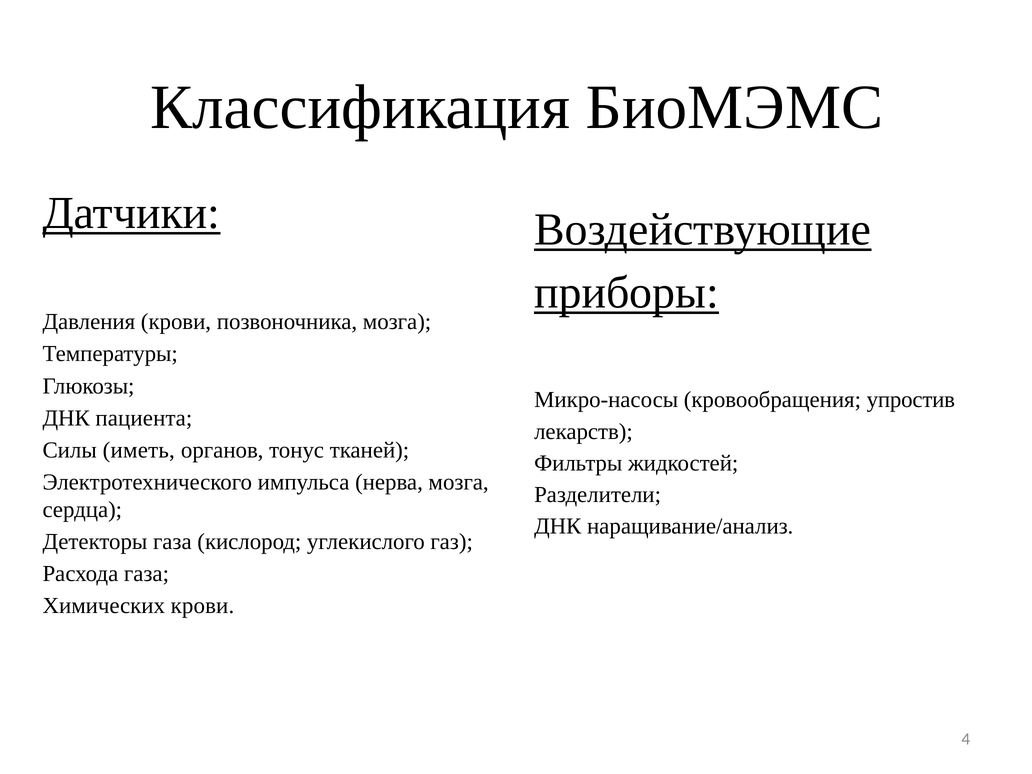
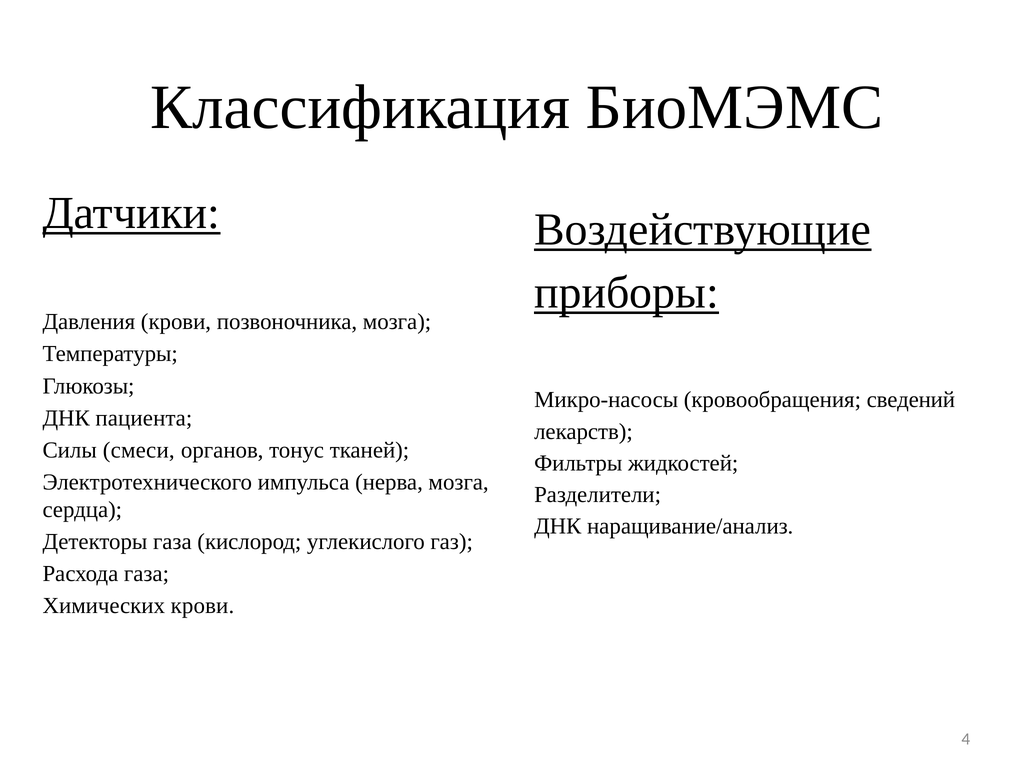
упростив: упростив -> сведений (911, 400)
иметь: иметь -> смеси (139, 450)
